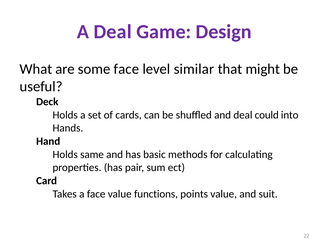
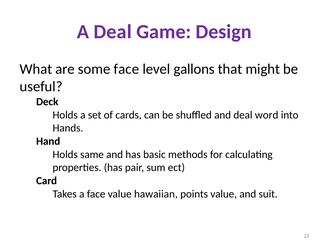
similar: similar -> gallons (194, 69)
could: could -> word (267, 115)
functions: functions -> hawaiian (156, 194)
